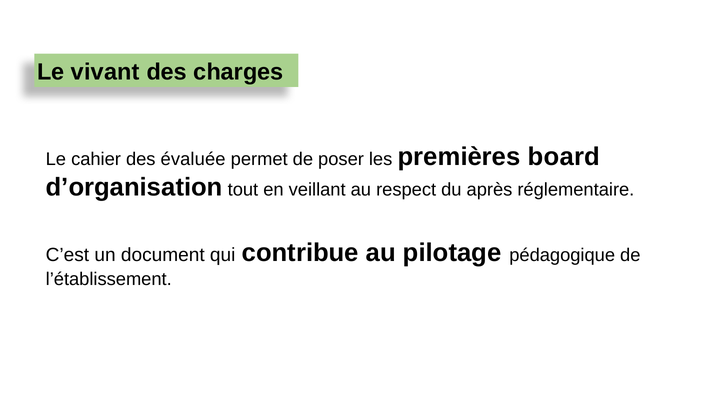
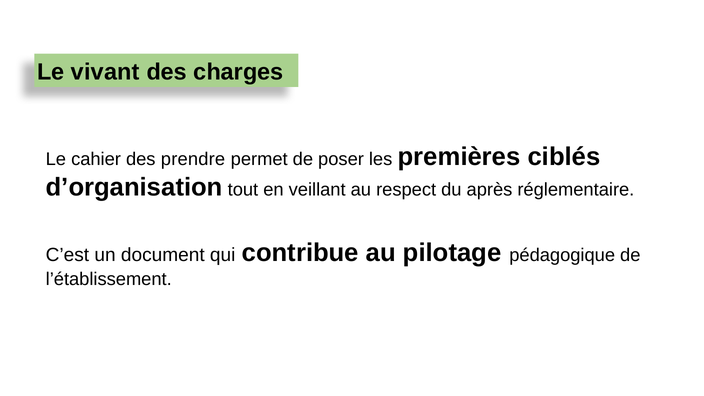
évaluée: évaluée -> prendre (193, 159)
board: board -> ciblés (564, 157)
